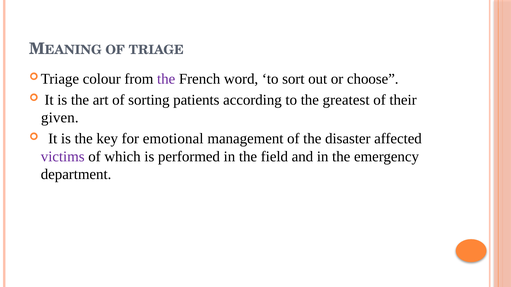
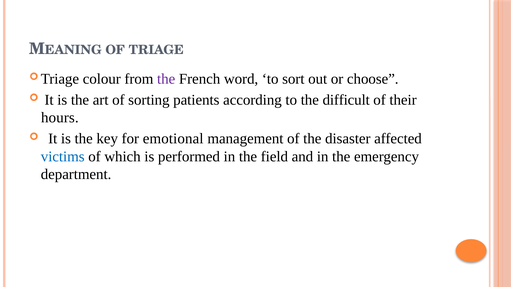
greatest: greatest -> difficult (346, 100)
given: given -> hours (60, 118)
victims colour: purple -> blue (63, 157)
